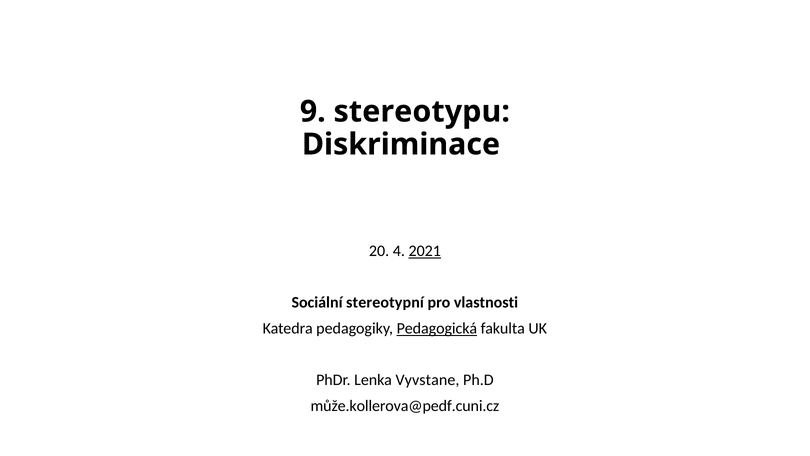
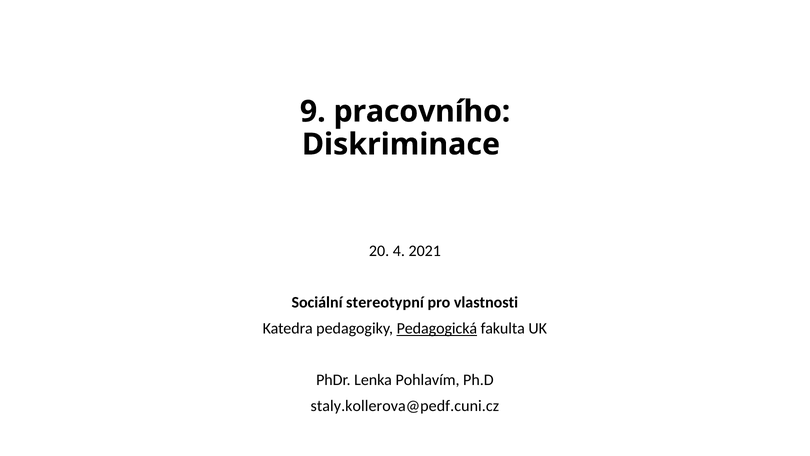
stereotypu: stereotypu -> pracovního (422, 111)
2021 underline: present -> none (425, 251)
Vyvstane: Vyvstane -> Pohlavím (428, 380)
může.kollerova@pedf.cuni.cz: může.kollerova@pedf.cuni.cz -> staly.kollerova@pedf.cuni.cz (405, 405)
